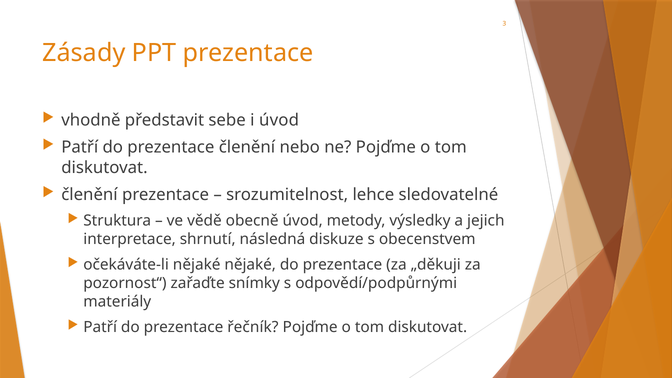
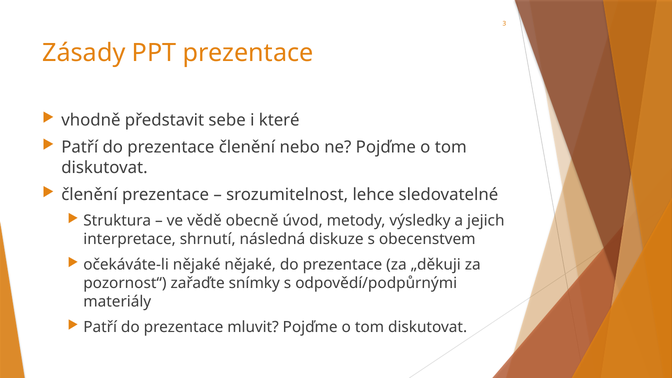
i úvod: úvod -> které (279, 120)
řečník: řečník -> mluvit (253, 327)
